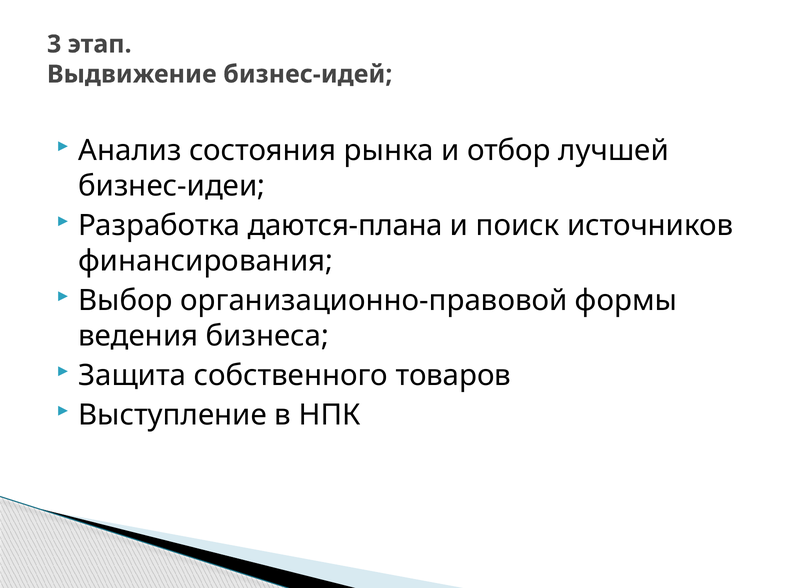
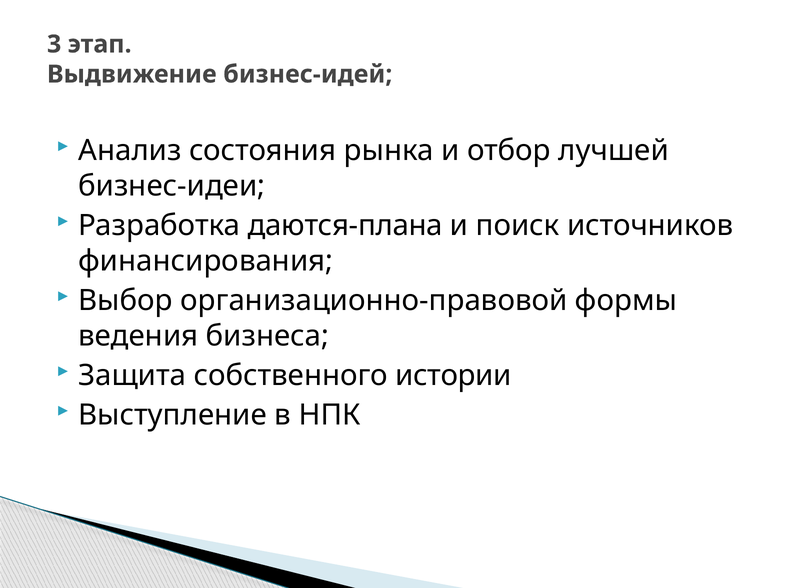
товаров: товаров -> истории (453, 376)
